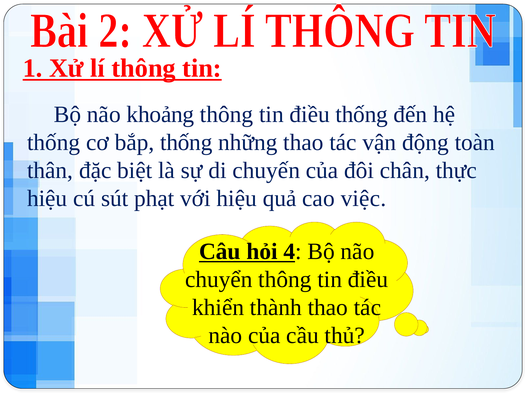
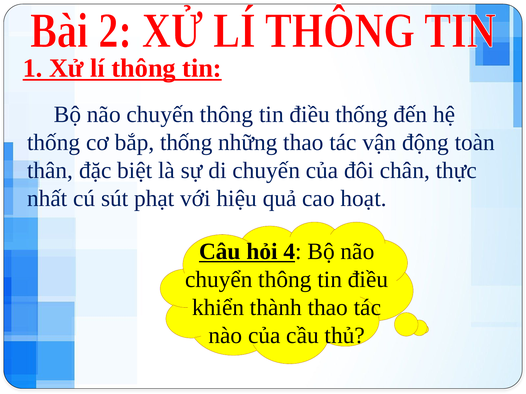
não khoảng: khoảng -> chuyến (160, 115)
hiệu: hiệu -> nhất (47, 199)
việc: việc -> hoạt (364, 199)
